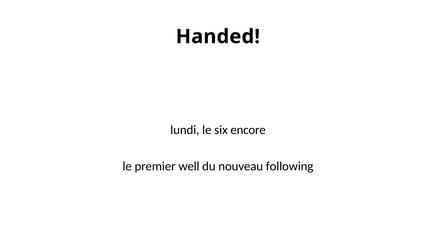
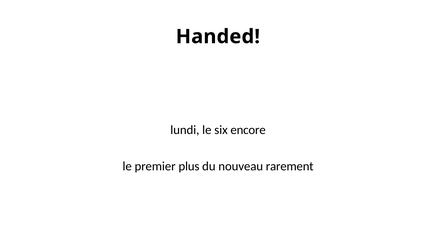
well: well -> plus (189, 166)
following: following -> rarement (290, 166)
